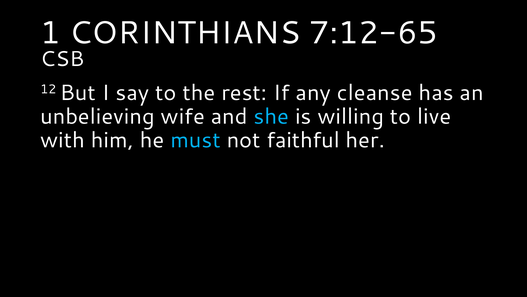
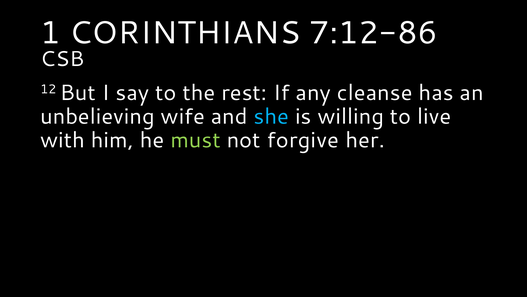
7:12-65: 7:12-65 -> 7:12-86 (373, 33)
must colour: light blue -> light green (196, 140)
faithful: faithful -> forgive (303, 140)
